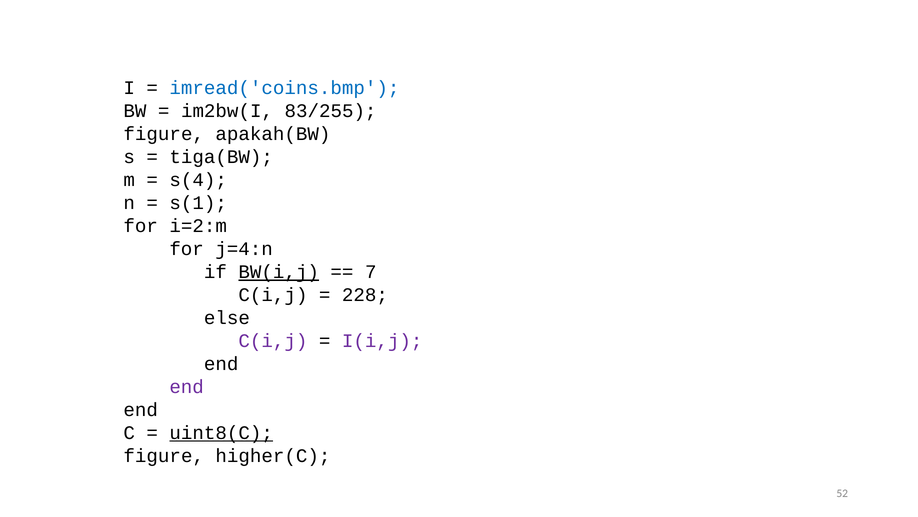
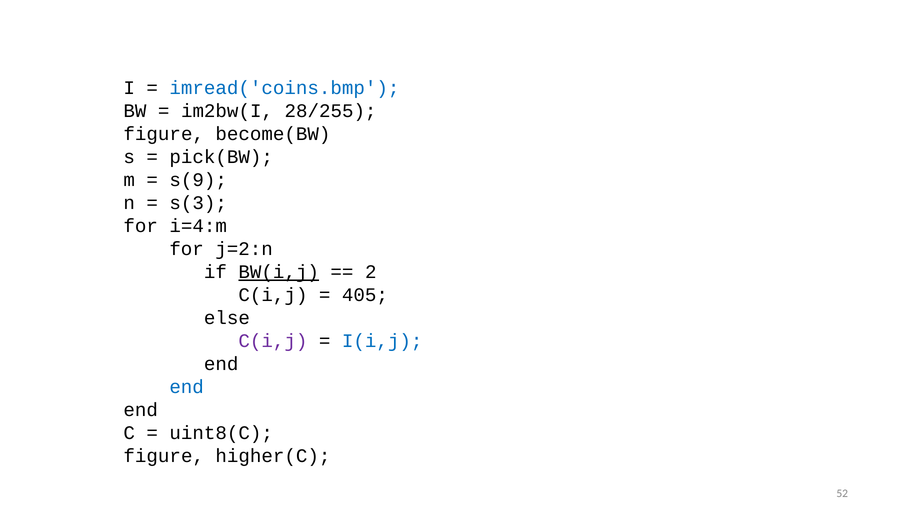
83/255: 83/255 -> 28/255 (331, 111)
apakah(BW: apakah(BW -> become(BW (273, 134)
tiga(BW: tiga(BW -> pick(BW (221, 157)
s(4: s(4 -> s(9 (198, 180)
s(1: s(1 -> s(3 (198, 203)
i=2:m: i=2:m -> i=4:m (198, 226)
j=4:n: j=4:n -> j=2:n (244, 249)
7: 7 -> 2 (371, 272)
228: 228 -> 405 (365, 295)
I(i,j colour: purple -> blue (382, 341)
end colour: purple -> blue (187, 386)
uint8(C underline: present -> none (221, 432)
